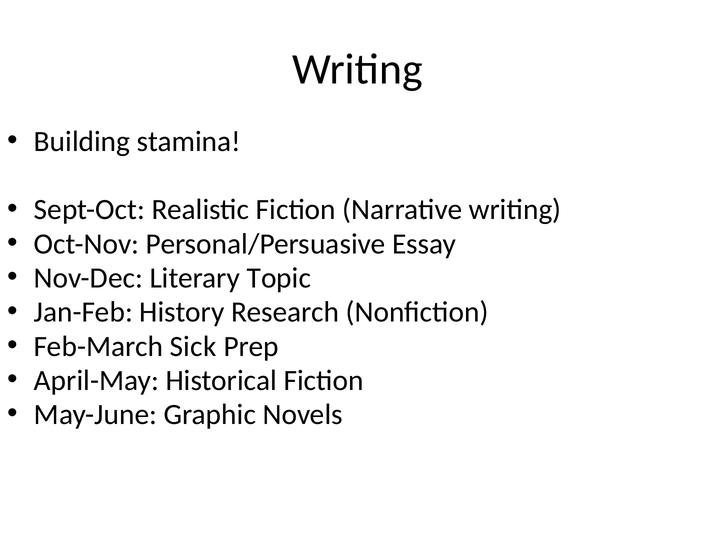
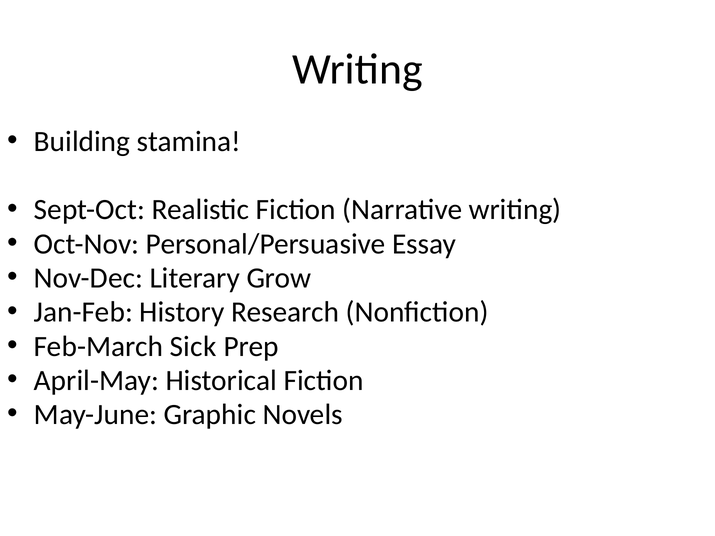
Topic: Topic -> Grow (279, 278)
